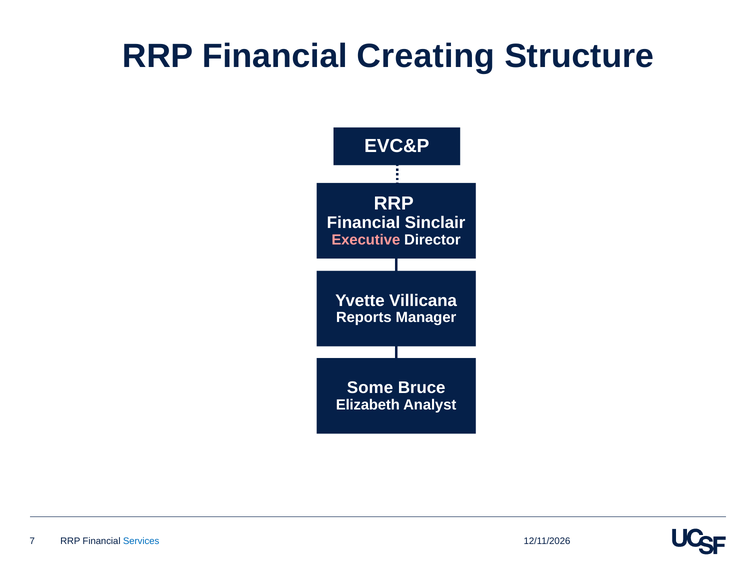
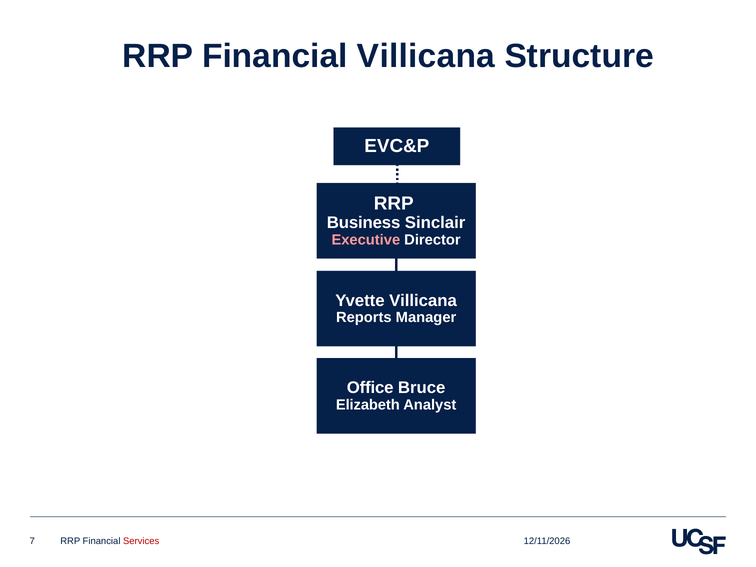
Financial Creating: Creating -> Villicana (426, 56)
Financial: Financial -> Business (364, 223)
Some: Some -> Office (370, 388)
Services colour: blue -> red (141, 541)
